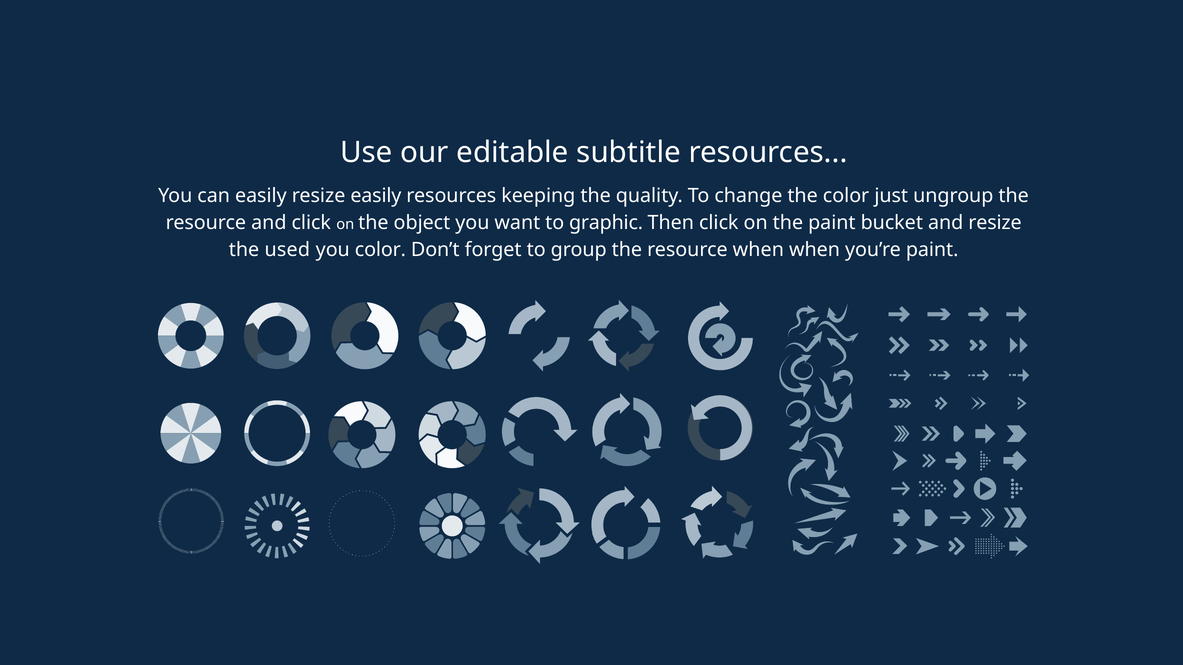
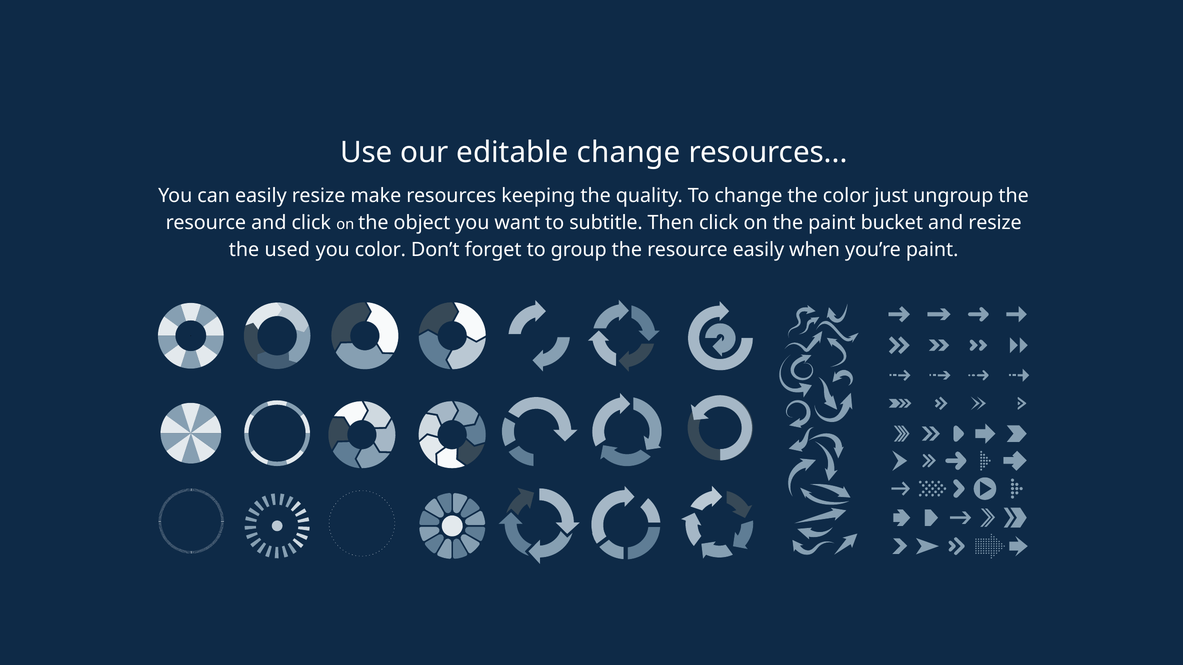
editable subtitle: subtitle -> change (629, 152)
resize easily: easily -> make (376, 196)
graphic: graphic -> subtitle (606, 223)
resource when: when -> easily (758, 250)
